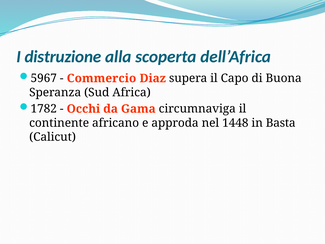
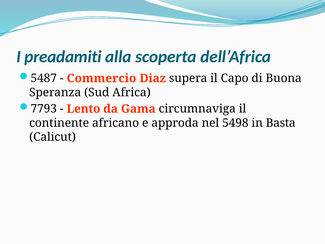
distruzione: distruzione -> preadamiti (63, 57)
5967: 5967 -> 5487 (44, 78)
1782: 1782 -> 7793 (44, 109)
Occhi: Occhi -> Lento (83, 109)
1448: 1448 -> 5498 (235, 123)
